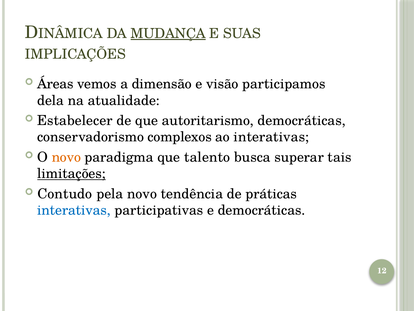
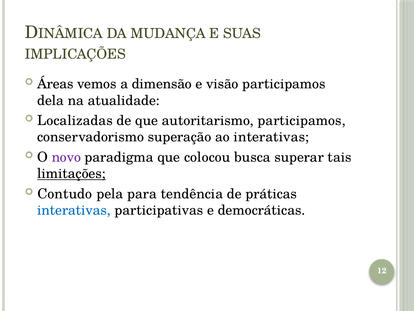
MUDANÇA underline: present -> none (168, 33)
Estabelecer: Estabelecer -> Localizadas (75, 120)
autoritarismo democráticas: democráticas -> participamos (302, 120)
complexos: complexos -> superação (180, 137)
novo colour: orange -> purple (66, 157)
talento: talento -> colocou (207, 157)
pela novo: novo -> para (142, 193)
